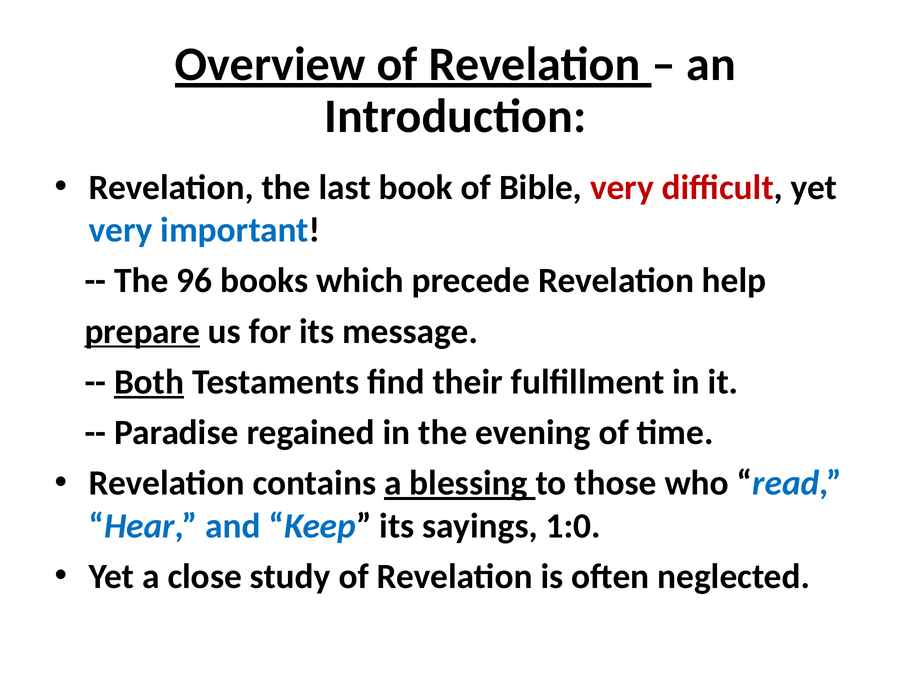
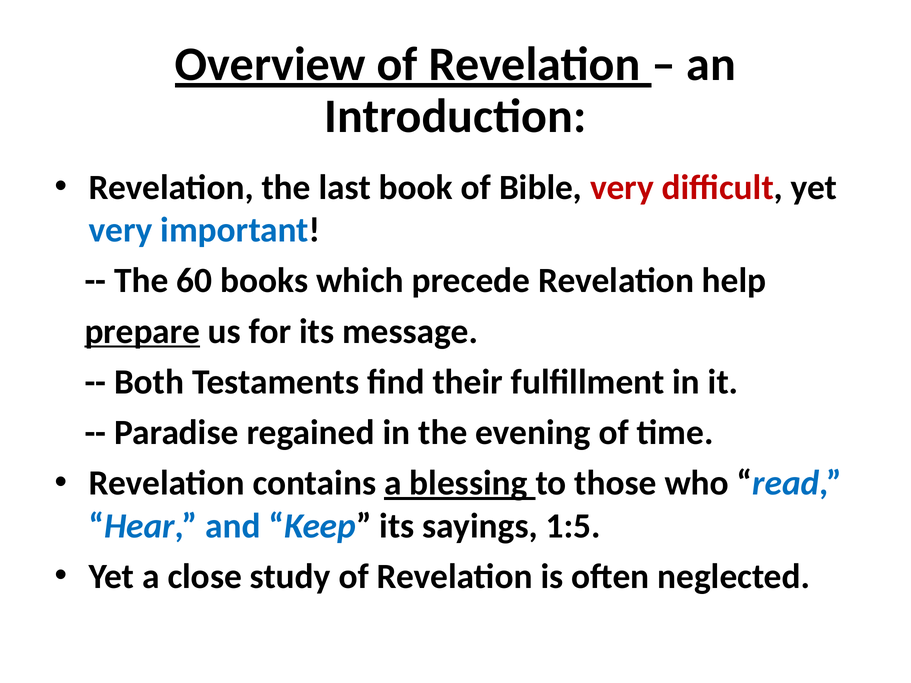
96: 96 -> 60 (194, 281)
Both underline: present -> none (149, 382)
1:0: 1:0 -> 1:5 (573, 526)
